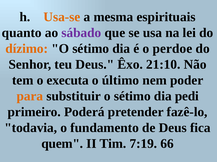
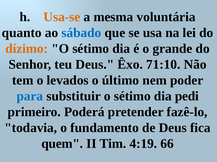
espirituais: espirituais -> voluntária (166, 17)
sábado colour: purple -> blue (81, 33)
perdoe: perdoe -> grande (172, 49)
21:10: 21:10 -> 71:10 (163, 65)
executa: executa -> levados (68, 81)
para colour: orange -> blue (30, 96)
7:19: 7:19 -> 4:19 (143, 144)
